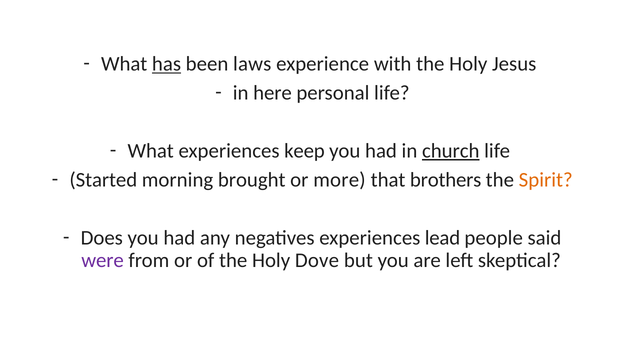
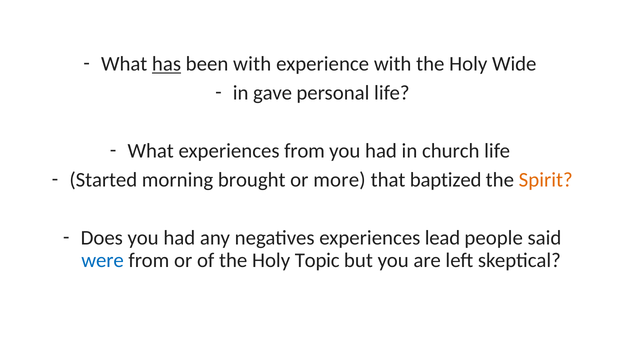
been laws: laws -> with (252, 64)
Jesus: Jesus -> Wide (514, 64)
here: here -> gave (273, 93)
experiences keep: keep -> from (304, 151)
church underline: present -> none (451, 151)
brothers: brothers -> baptized (446, 180)
were colour: purple -> blue (103, 261)
Dove: Dove -> Topic (317, 261)
